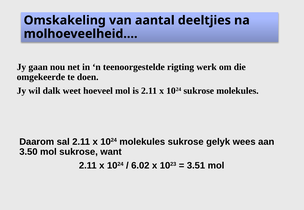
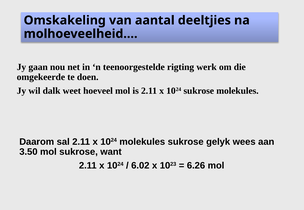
3.51: 3.51 -> 6.26 (196, 166)
